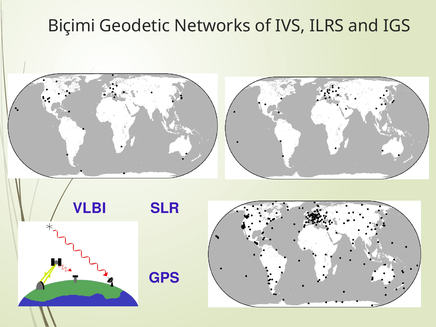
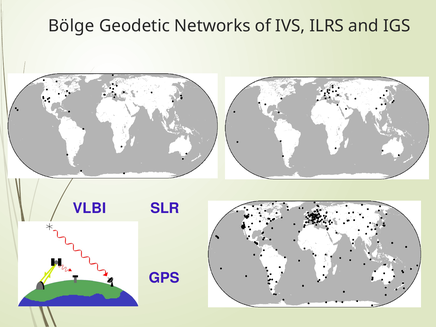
Biçimi: Biçimi -> Bölge (71, 26)
